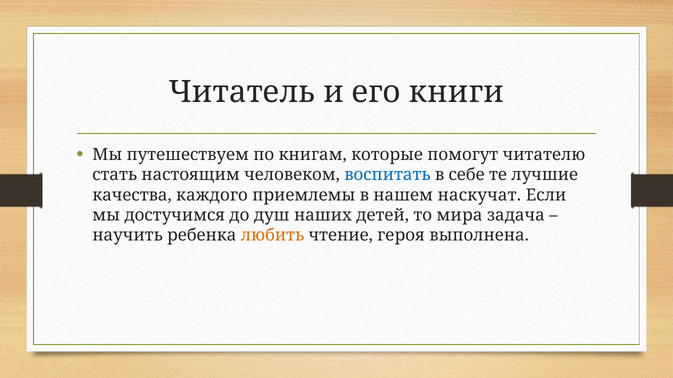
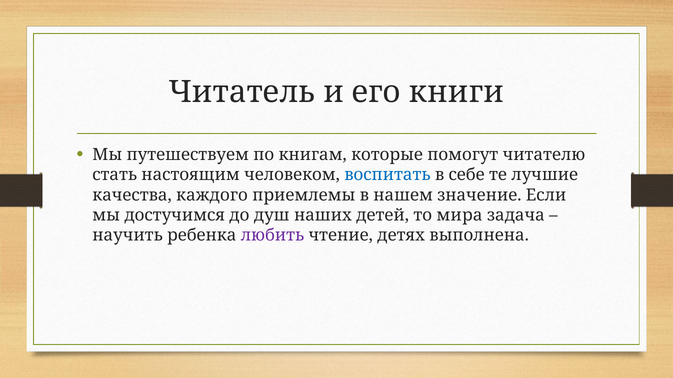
наскучат: наскучат -> значение (479, 195)
любить colour: orange -> purple (272, 236)
героя: героя -> детях (401, 236)
